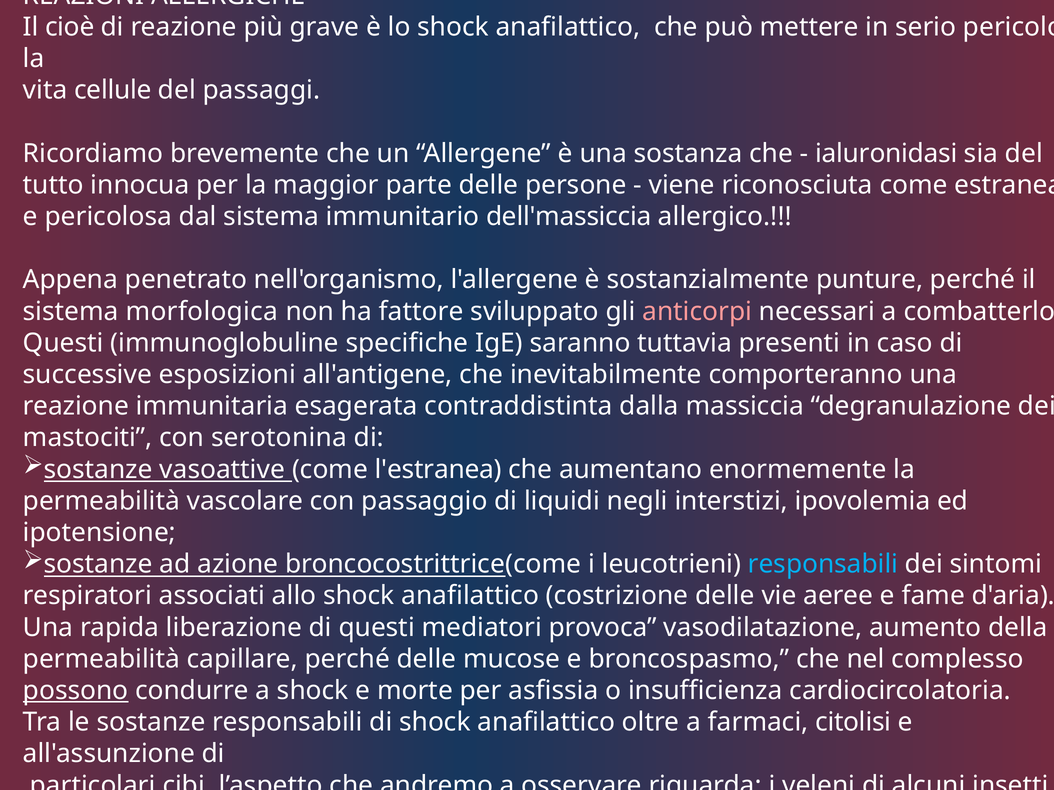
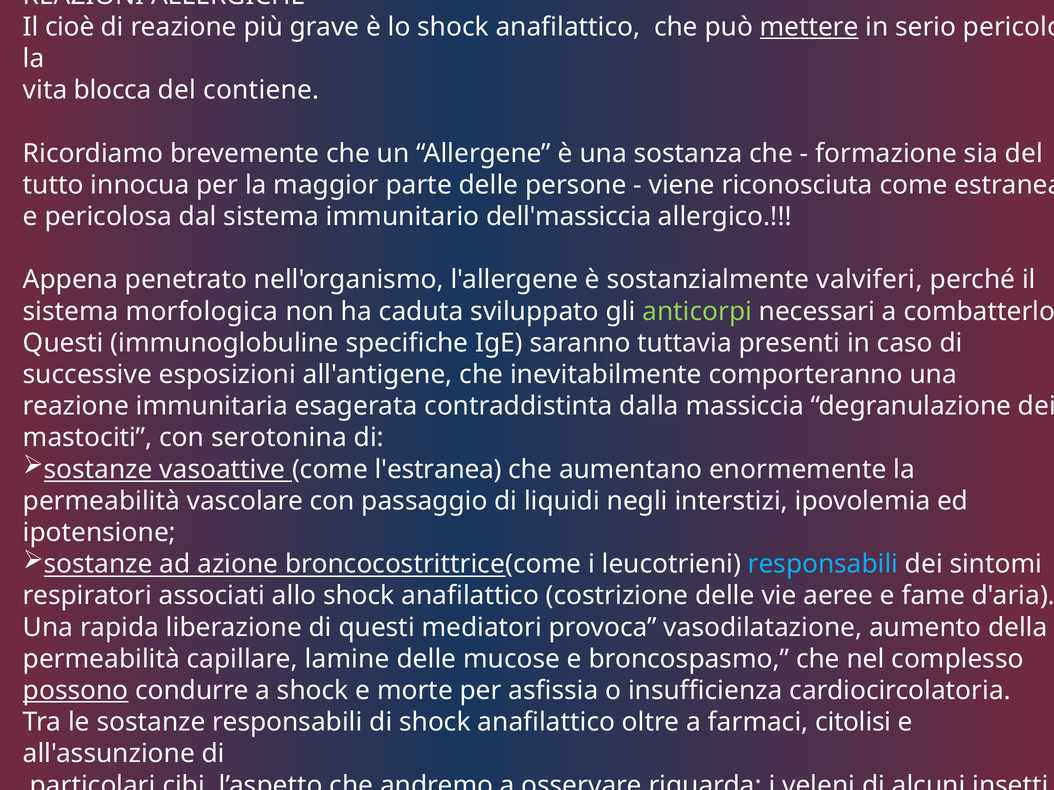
mettere underline: none -> present (809, 27)
cellule: cellule -> blocca (113, 90)
passaggi: passaggi -> contiene (261, 90)
ialuronidasi: ialuronidasi -> formazione (886, 153)
sostanzialmente punture: punture -> valviferi (869, 280)
fattore: fattore -> caduta (421, 312)
anticorpi colour: pink -> light green (697, 312)
capillare perché: perché -> lamine (347, 659)
